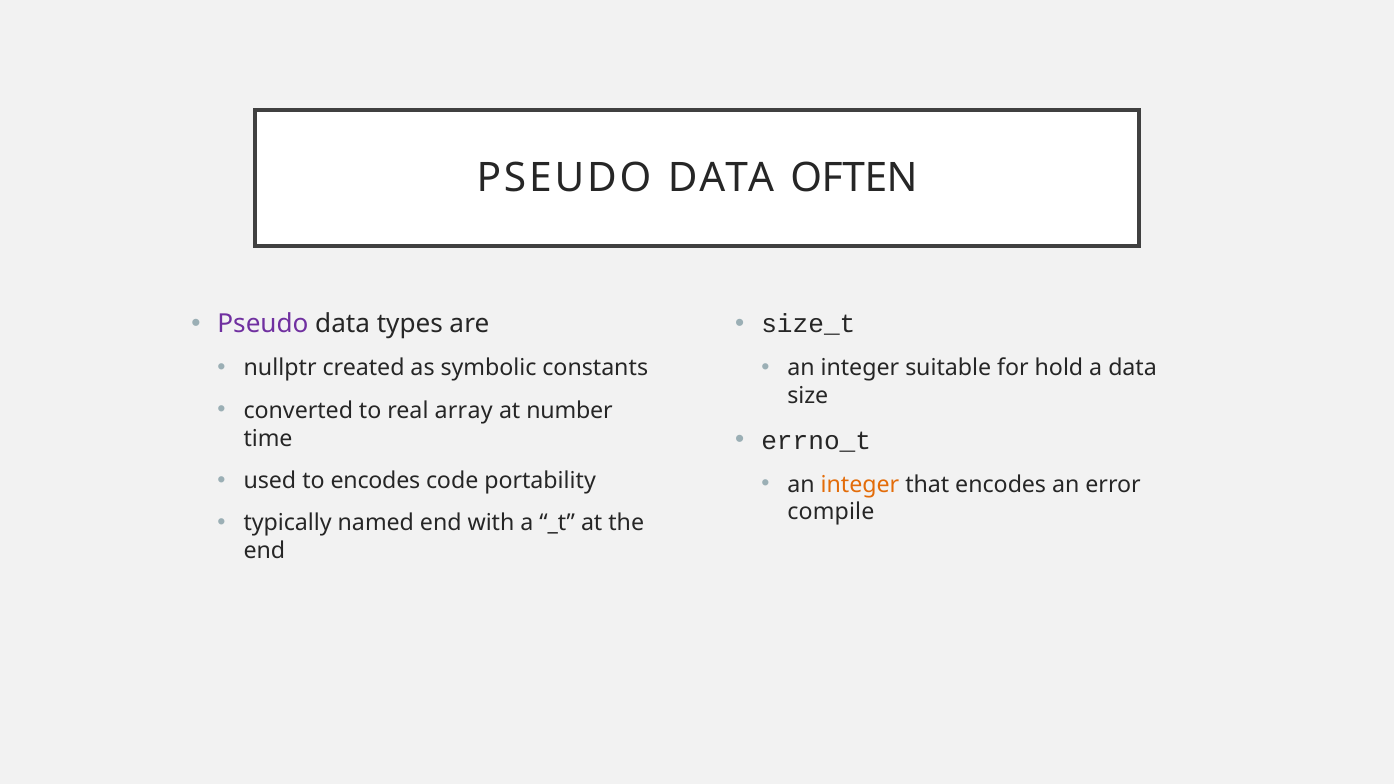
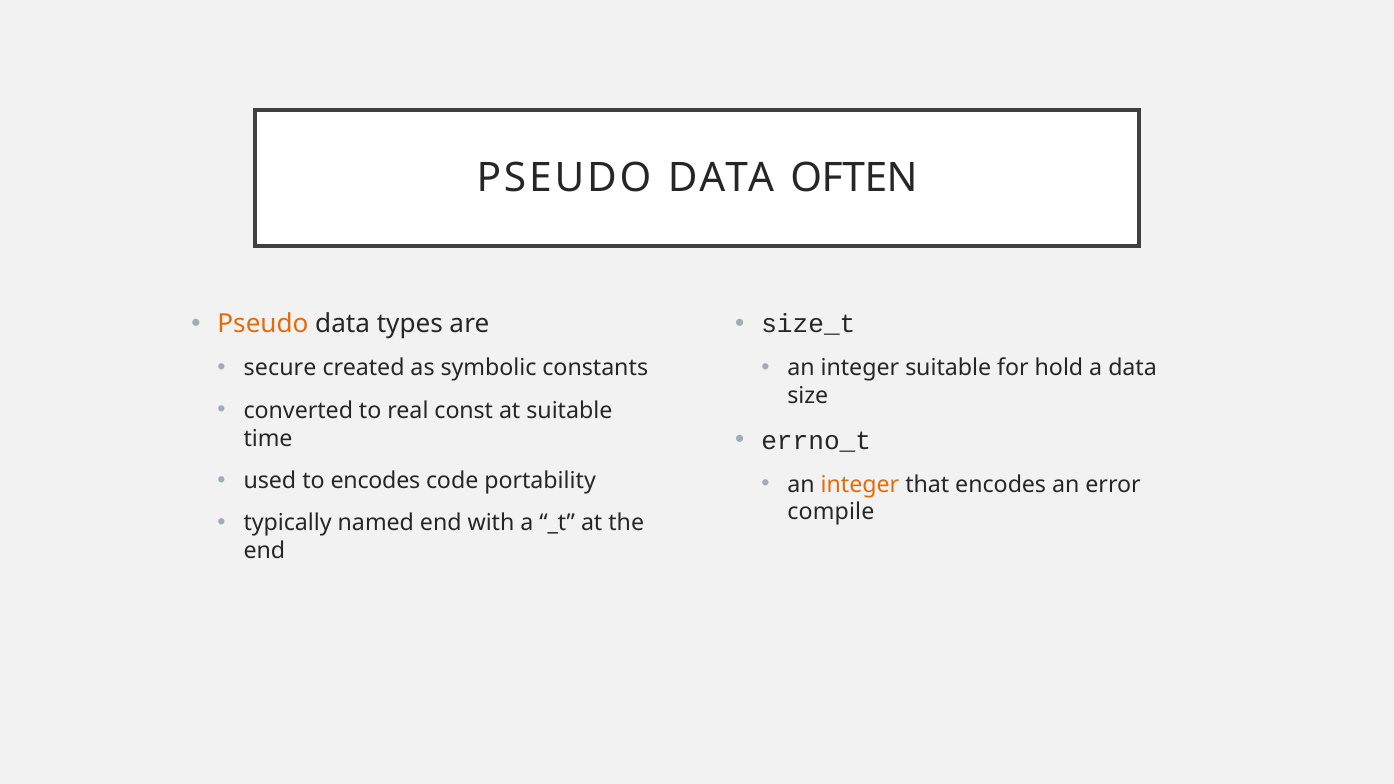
Pseudo colour: purple -> orange (263, 324)
nullptr: nullptr -> secure (280, 368)
array: array -> const (464, 411)
at number: number -> suitable (569, 411)
